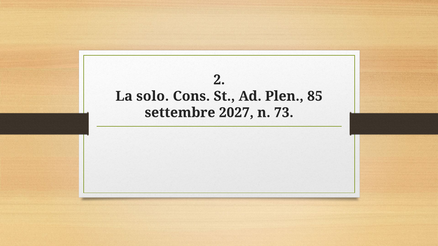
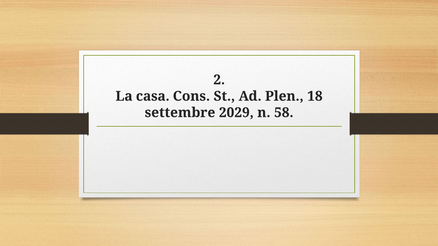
solo: solo -> casa (153, 96)
85: 85 -> 18 (315, 96)
2027: 2027 -> 2029 (236, 113)
73: 73 -> 58 (284, 113)
